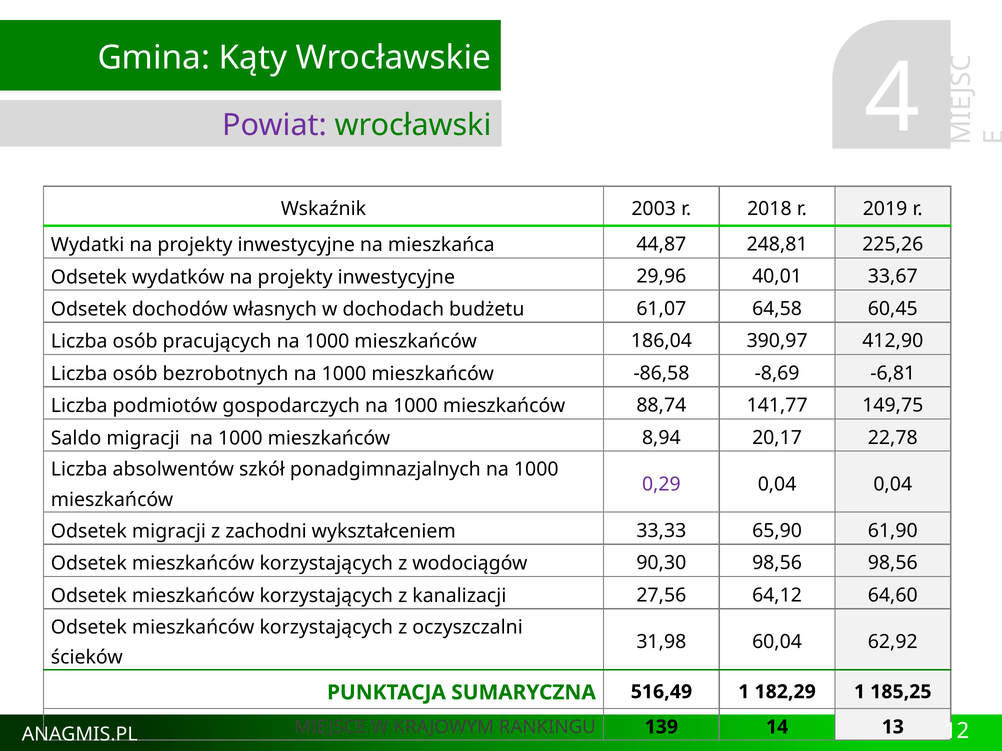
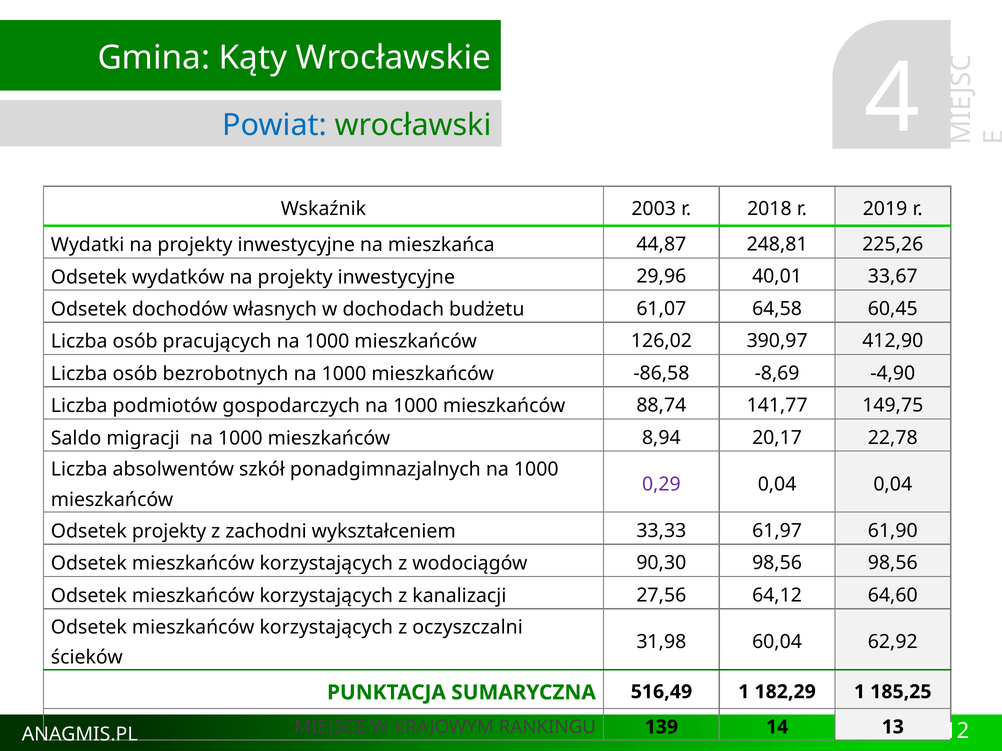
Powiat colour: purple -> blue (274, 125)
186,04: 186,04 -> 126,02 (661, 341)
-6,81: -6,81 -> -4,90 (893, 373)
Odsetek migracji: migracji -> projekty (169, 532)
65,90: 65,90 -> 61,97 (777, 531)
